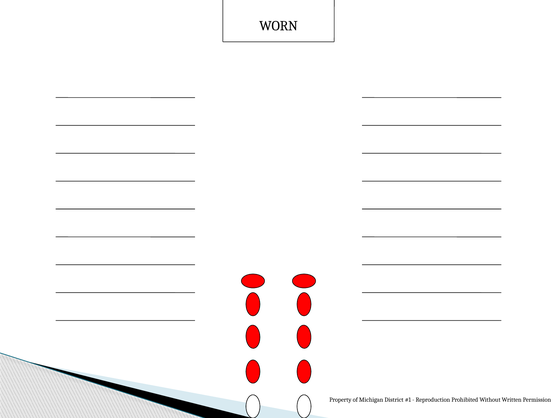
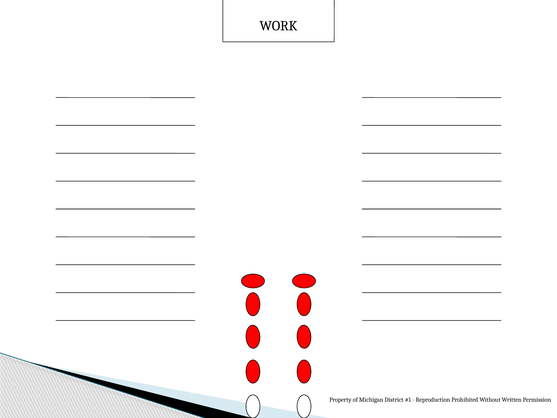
WORN: WORN -> WORK (279, 26)
